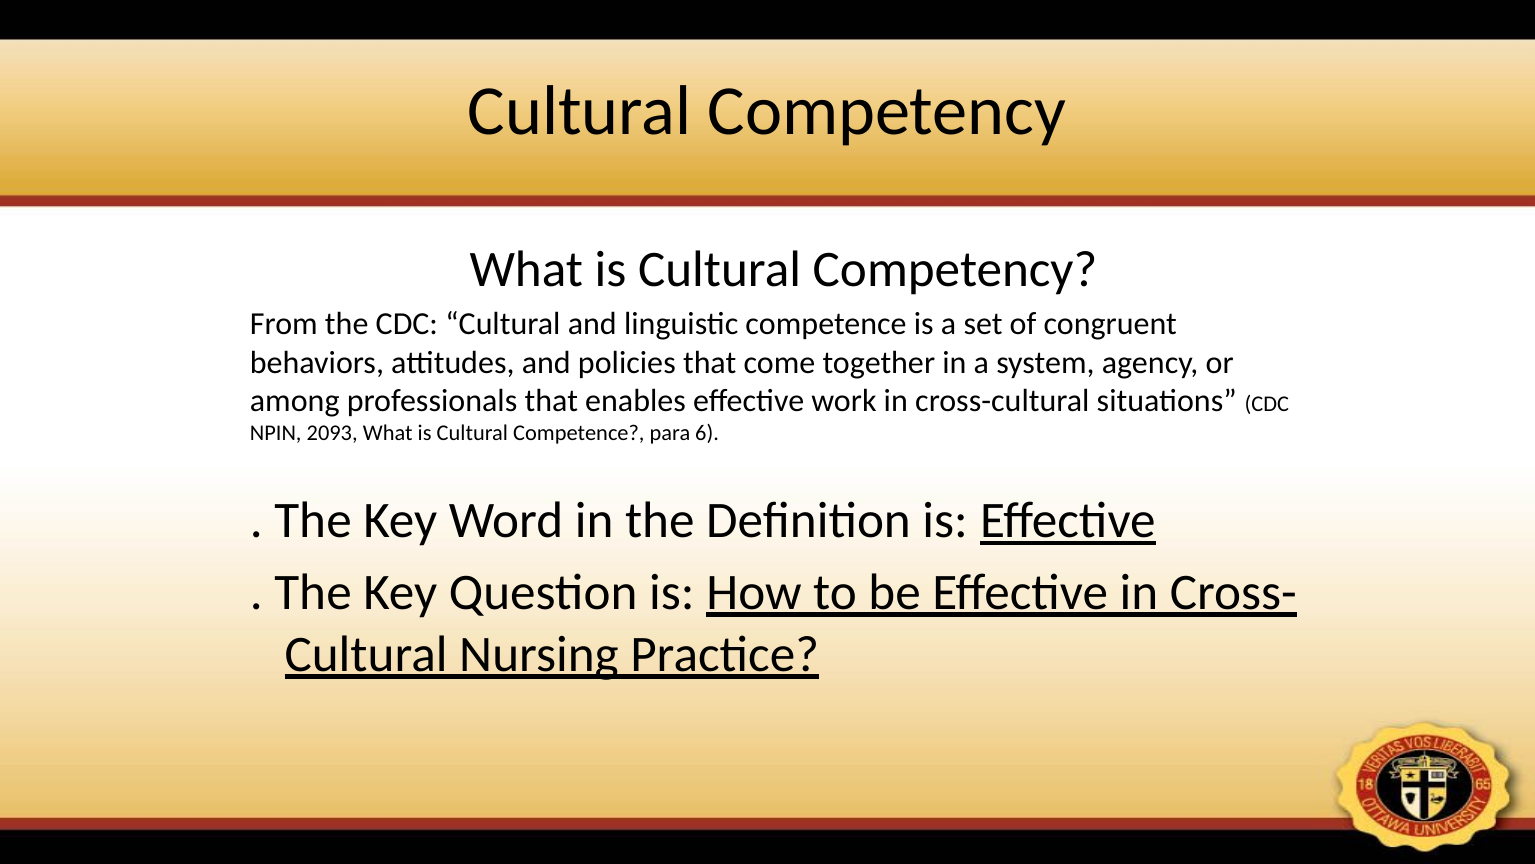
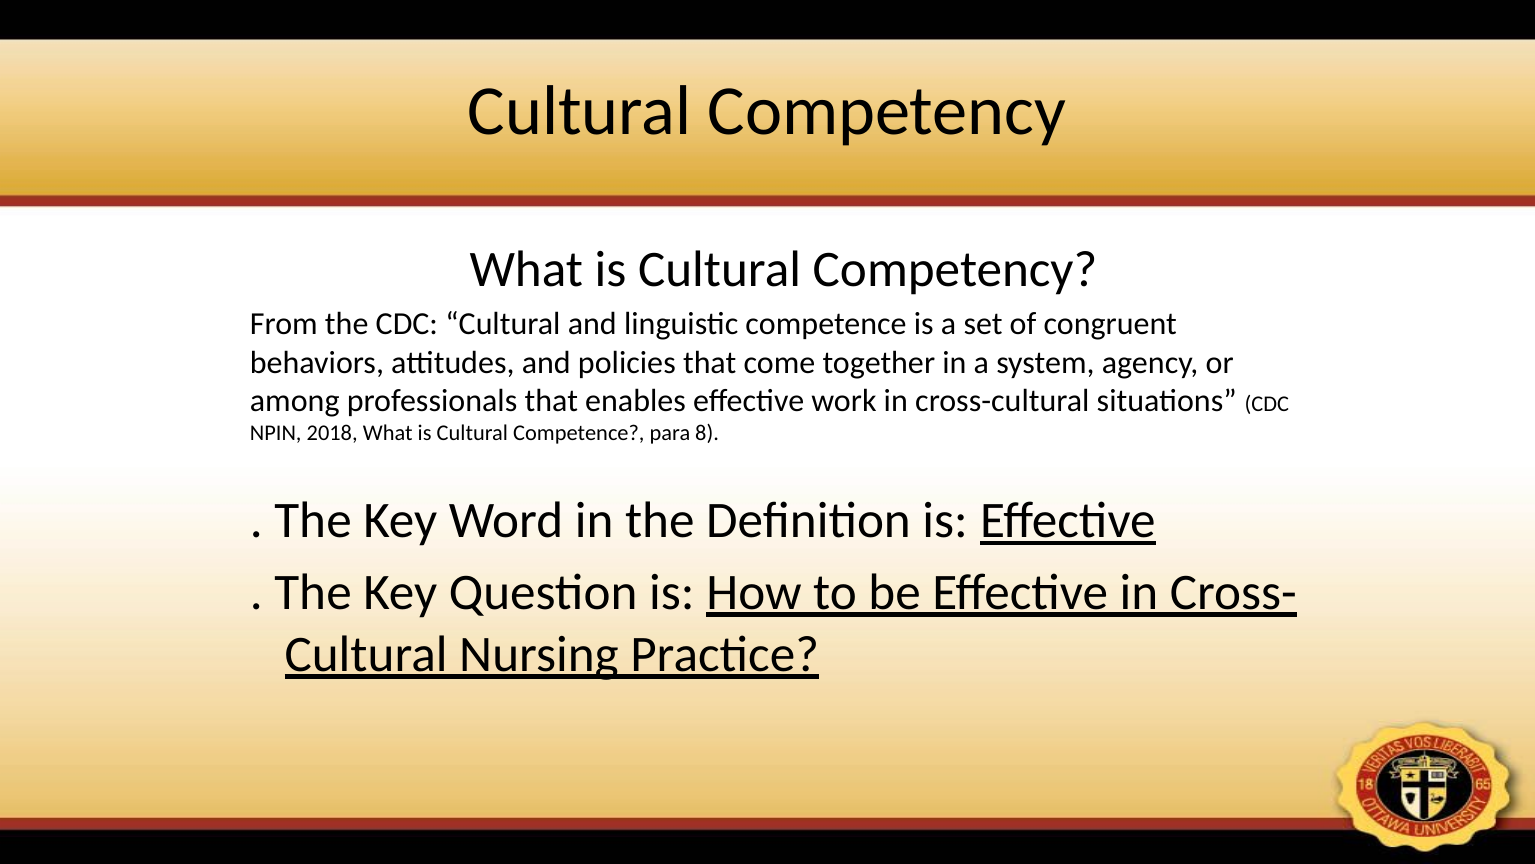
2093: 2093 -> 2018 (332, 433)
6: 6 -> 8 (707, 433)
